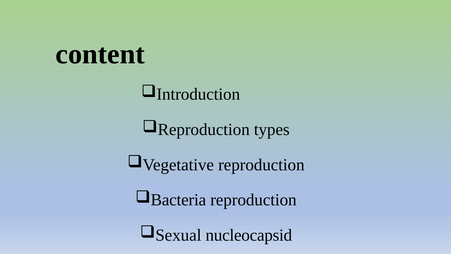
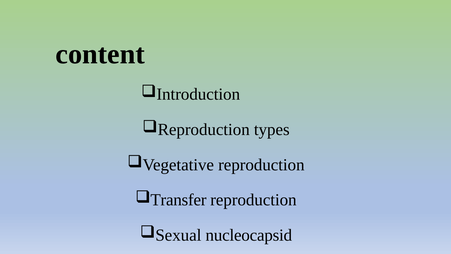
Bacteria: Bacteria -> Transfer (178, 200)
